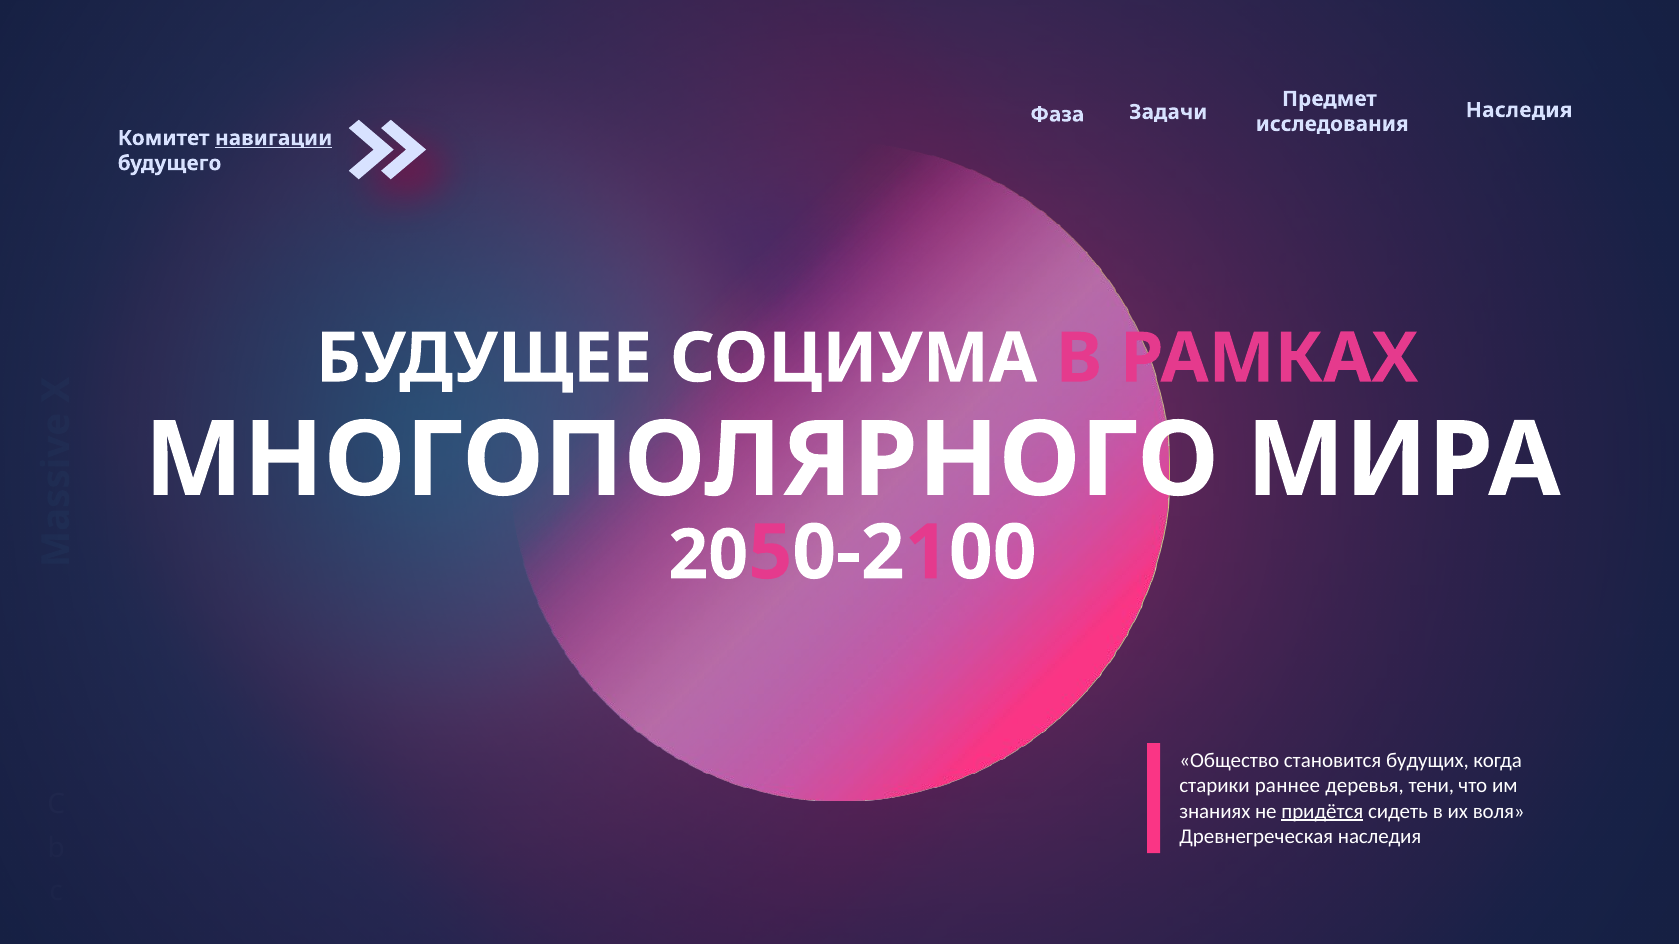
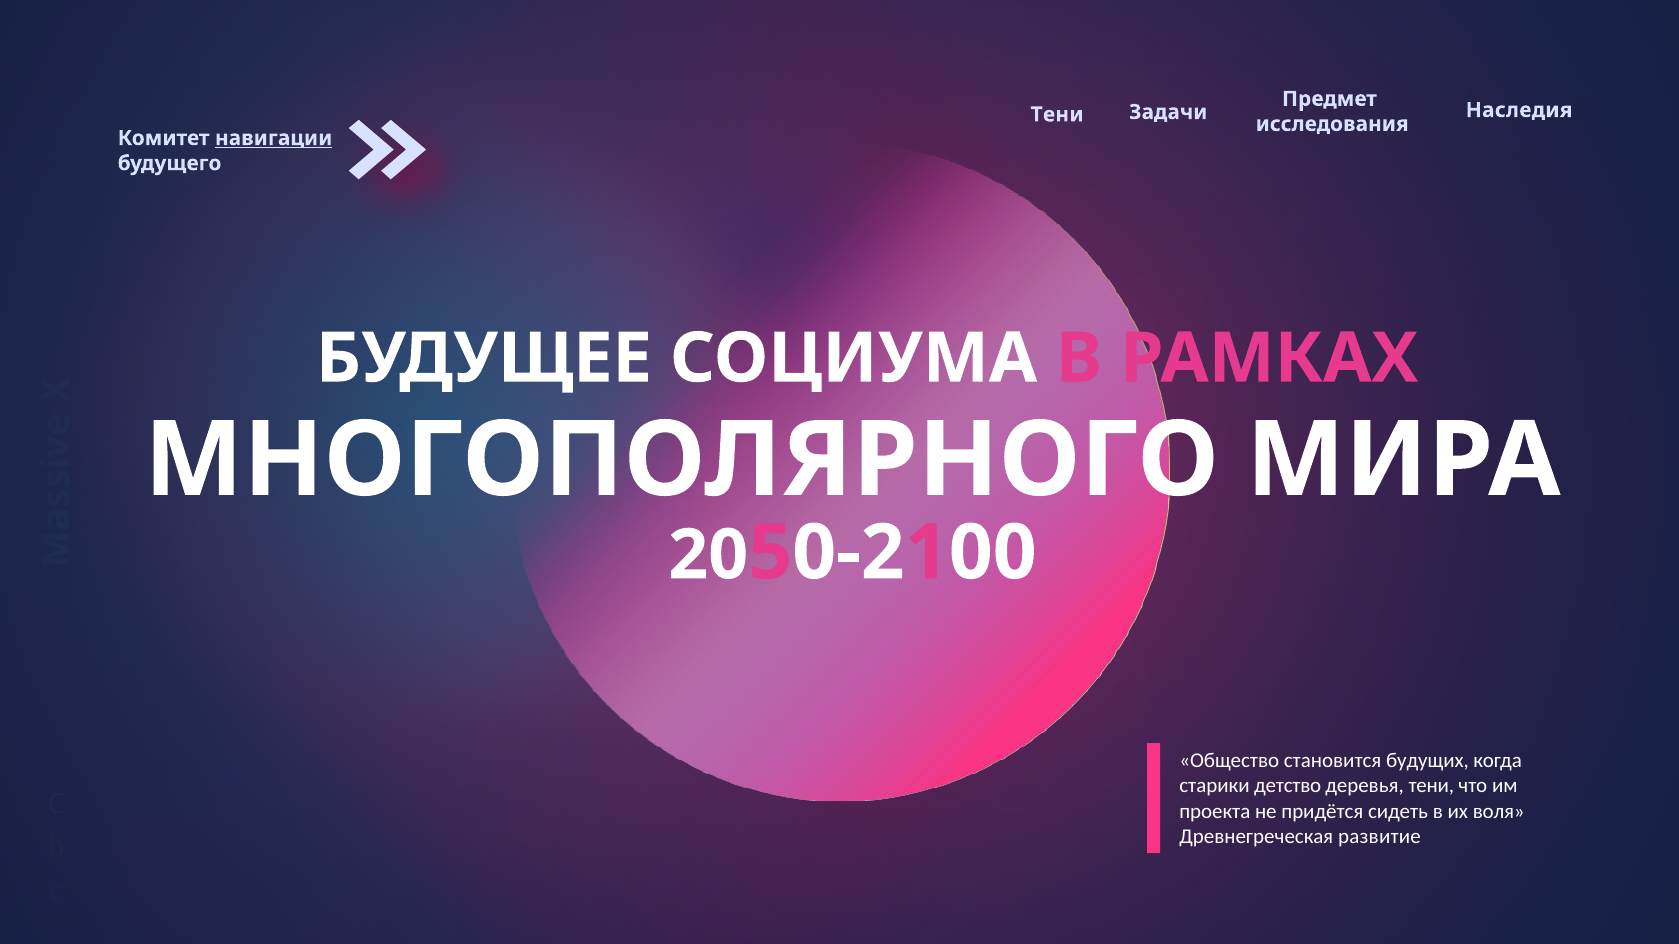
Фаза: Фаза -> Тени (1057, 115)
раннее: раннее -> детство (1288, 786)
знаниях: знаниях -> проекта (1215, 811)
придётся underline: present -> none (1322, 811)
Древнегреческая наследия: наследия -> развитие (1380, 837)
